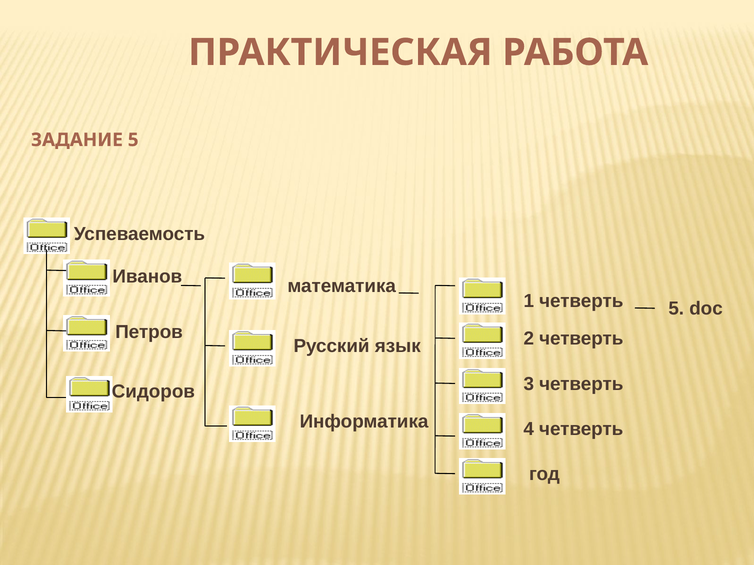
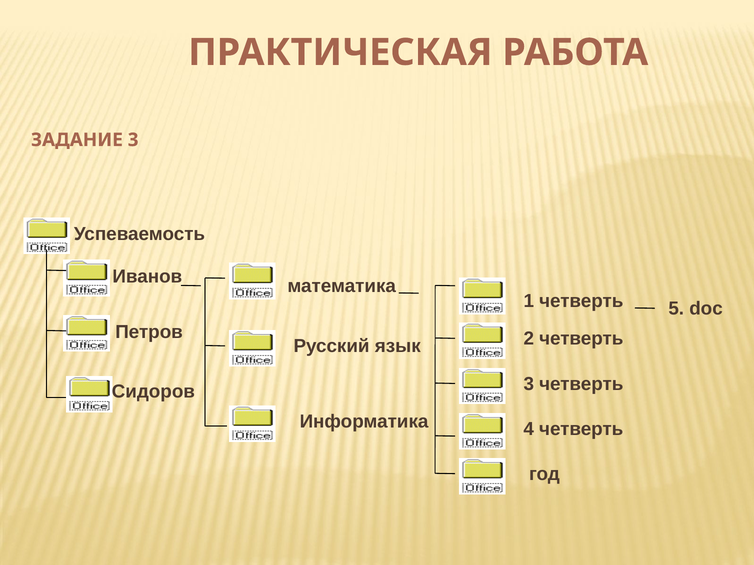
ЗАДАНИЕ 5: 5 -> 3 (133, 140)
